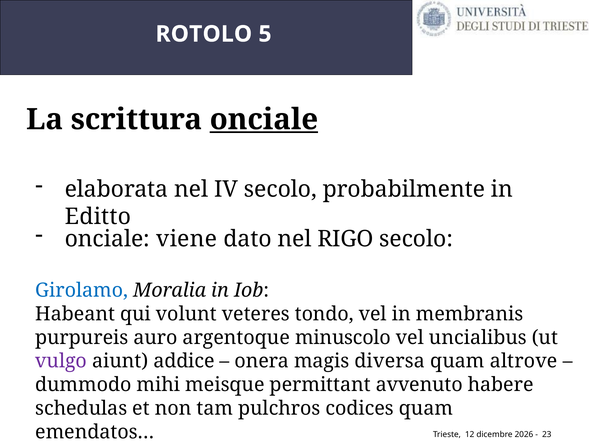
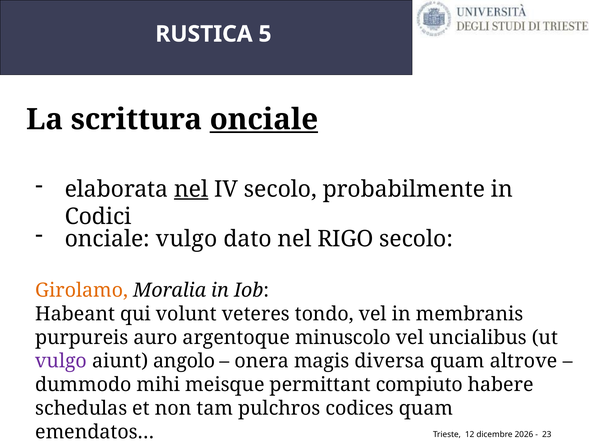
ROTOLO: ROTOLO -> RUSTICA (204, 34)
nel underline: none -> present (191, 189)
Editto: Editto -> Codici (98, 217)
onciale viene: viene -> vulgo (187, 239)
Girolamo colour: blue -> orange (82, 290)
addice: addice -> angolo (184, 361)
avvenuto: avvenuto -> compiuto (419, 385)
